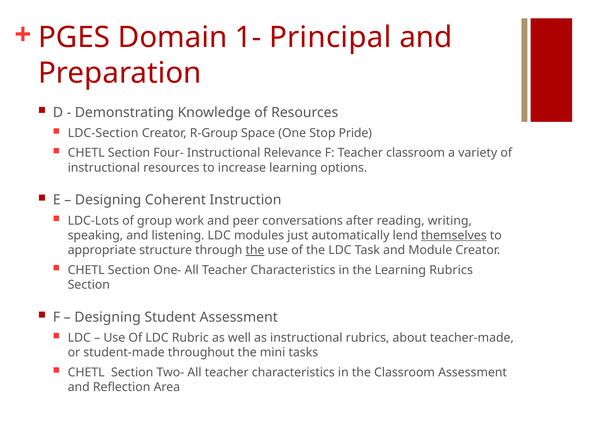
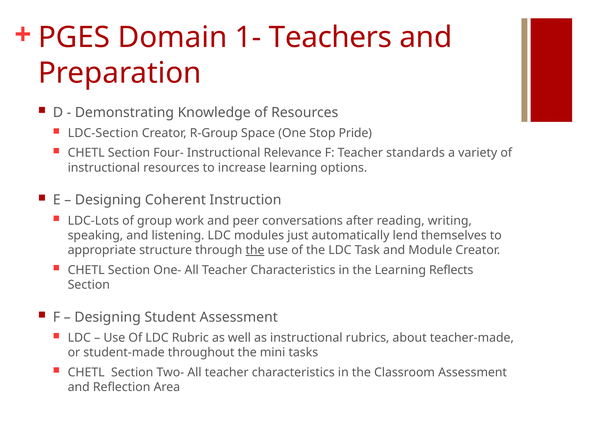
Principal: Principal -> Teachers (330, 37)
Teacher classroom: classroom -> standards (415, 153)
themselves underline: present -> none (454, 235)
Learning Rubrics: Rubrics -> Reflects (451, 270)
